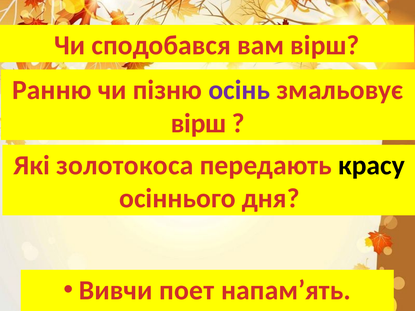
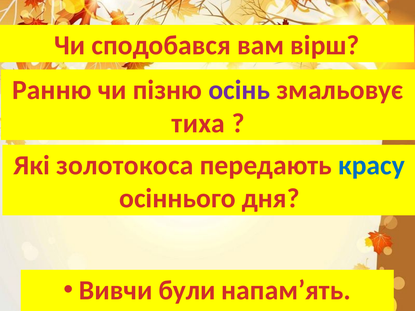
вірш: вірш -> тиха (198, 123)
красу colour: black -> blue (371, 165)
поет: поет -> були (187, 291)
